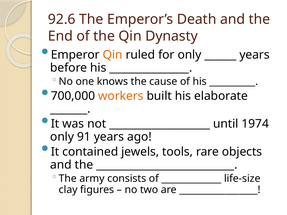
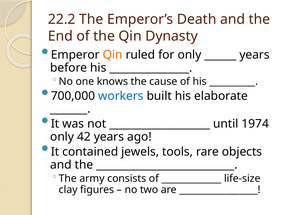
92.6: 92.6 -> 22.2 (62, 19)
workers colour: orange -> blue (121, 96)
91: 91 -> 42 (84, 137)
